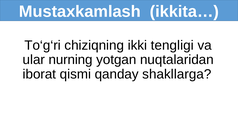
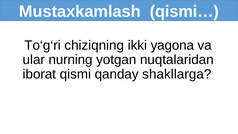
ikkita…: ikkita… -> qismi… (184, 12)
tengligi: tengligi -> yagona (172, 45)
